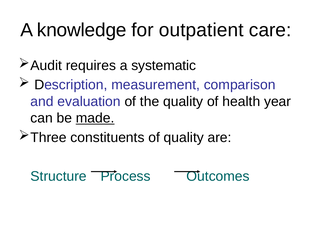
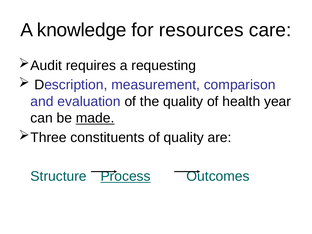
outpatient: outpatient -> resources (201, 30)
systematic: systematic -> requesting (164, 65)
Process underline: none -> present (126, 176)
